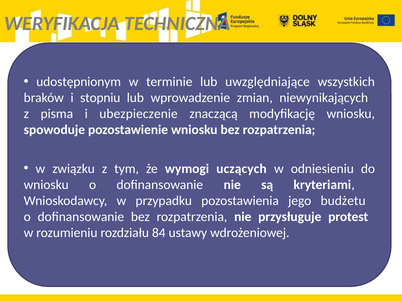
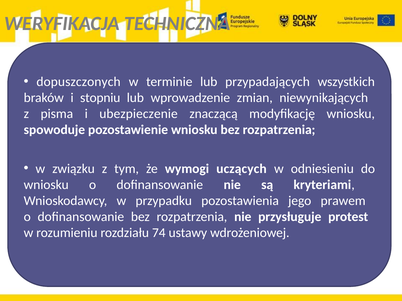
udostępnionym: udostępnionym -> dopuszczonych (79, 82)
uwzględniające: uwzględniające -> przypadających (268, 82)
budżetu: budżetu -> prawem (343, 201)
84: 84 -> 74 (159, 233)
